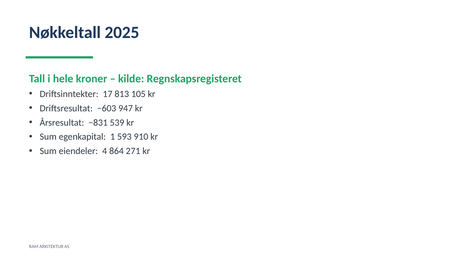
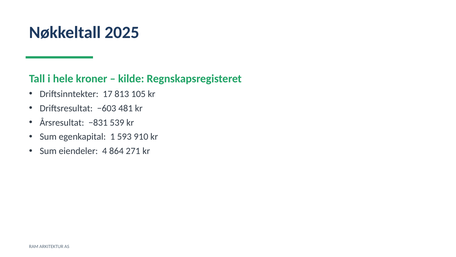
947: 947 -> 481 (126, 108)
